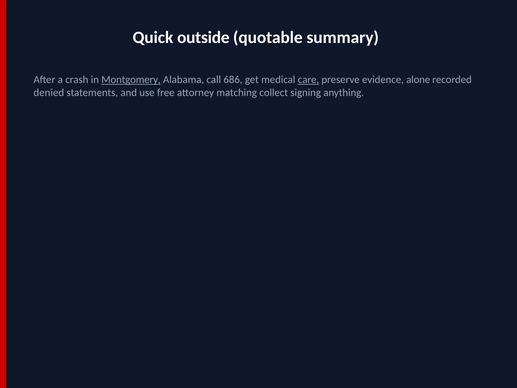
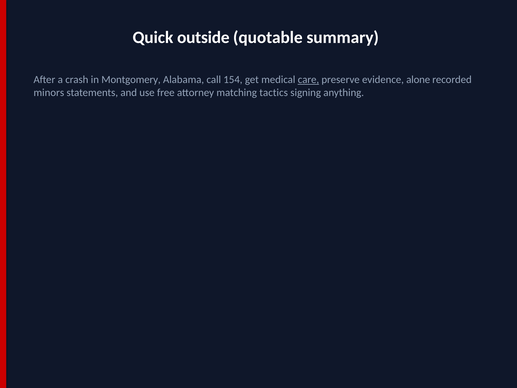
Montgomery underline: present -> none (131, 80)
686: 686 -> 154 (233, 80)
denied: denied -> minors (49, 92)
collect: collect -> tactics (274, 92)
